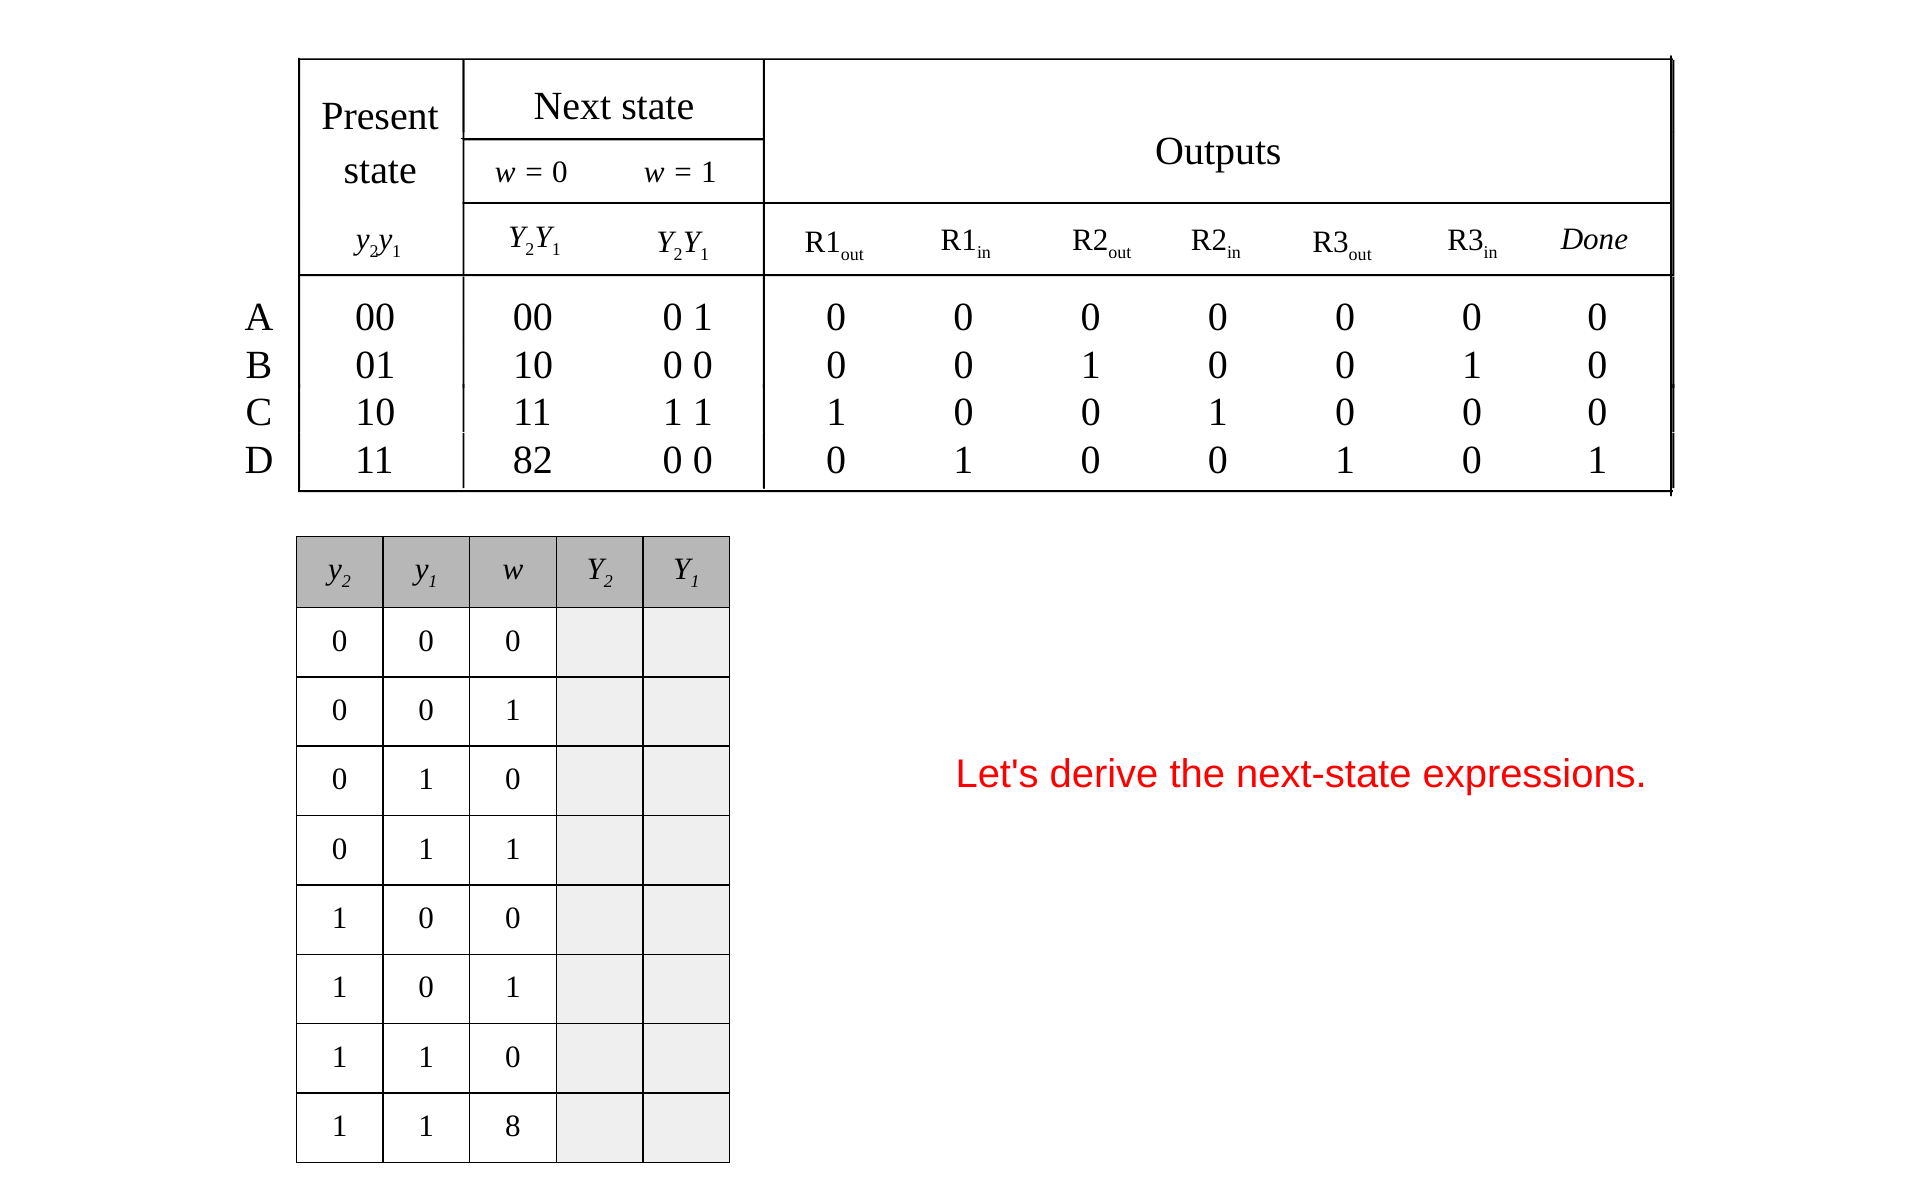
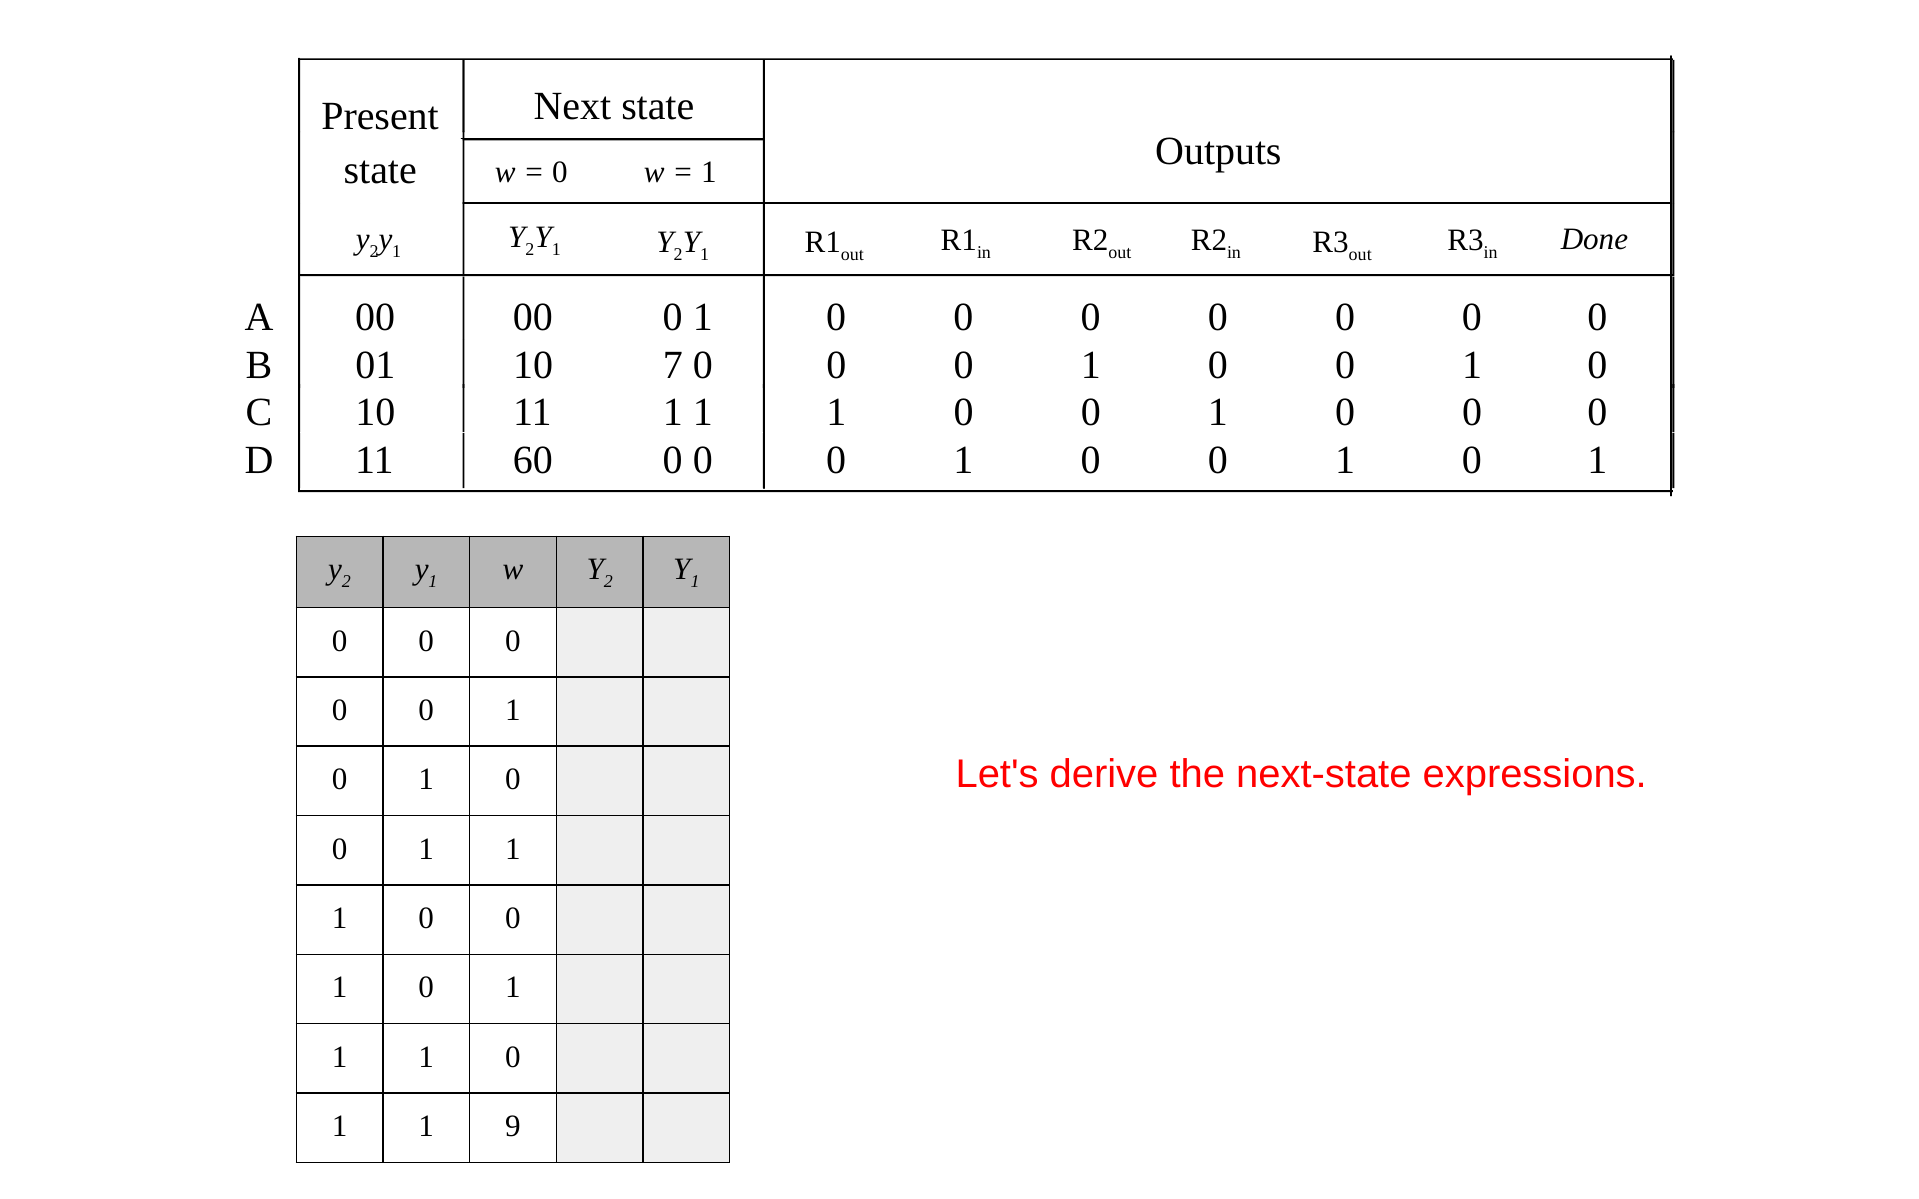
10 0: 0 -> 7 (673, 365)
82: 82 -> 60 (533, 461)
8: 8 -> 9 (513, 1127)
